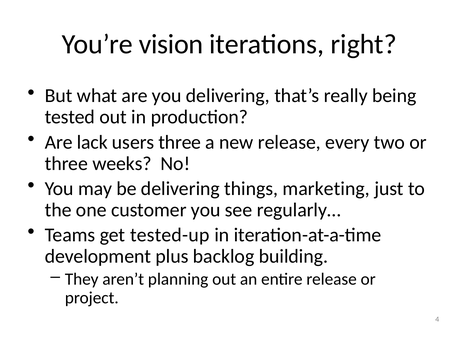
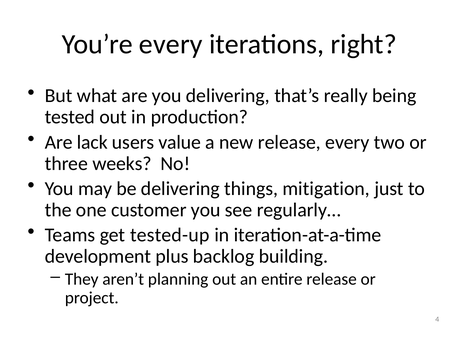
You’re vision: vision -> every (171, 44)
users three: three -> value (180, 142)
marketing: marketing -> mitigation (326, 189)
